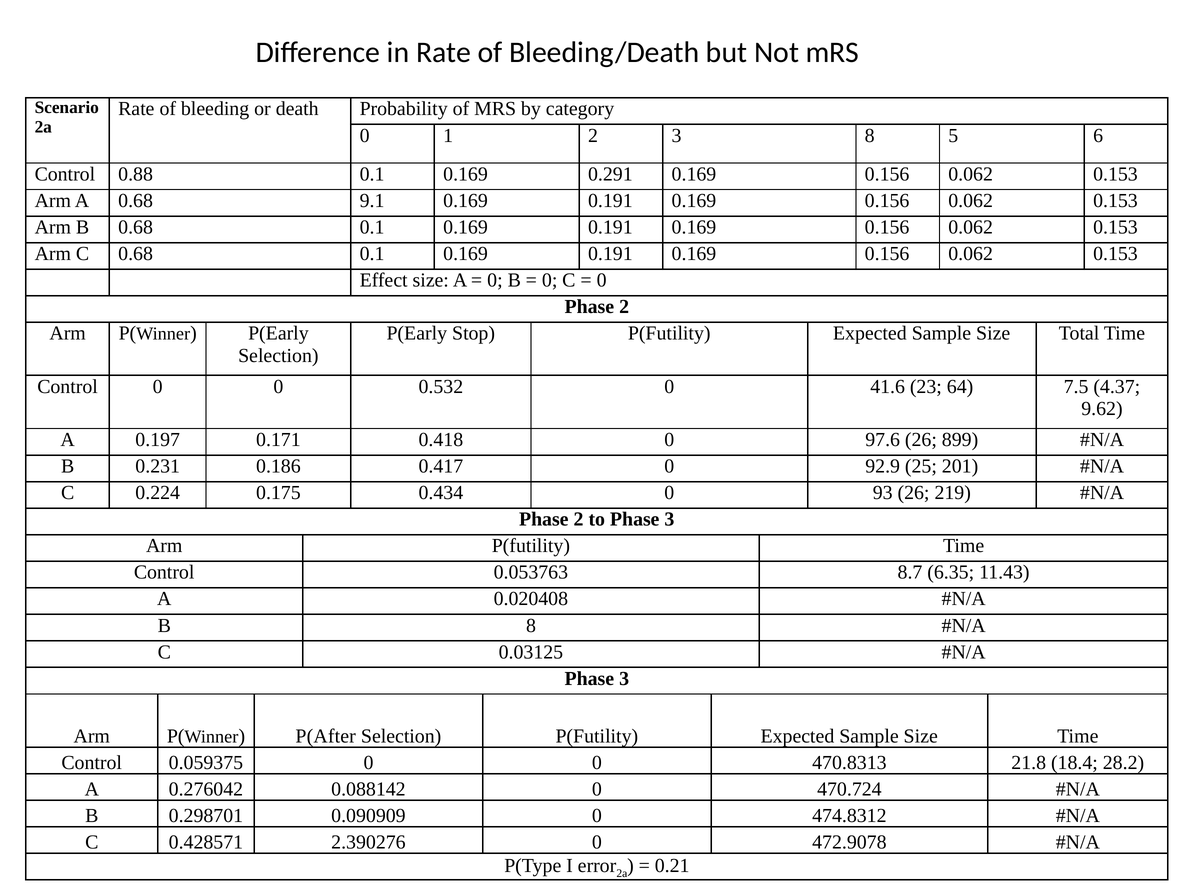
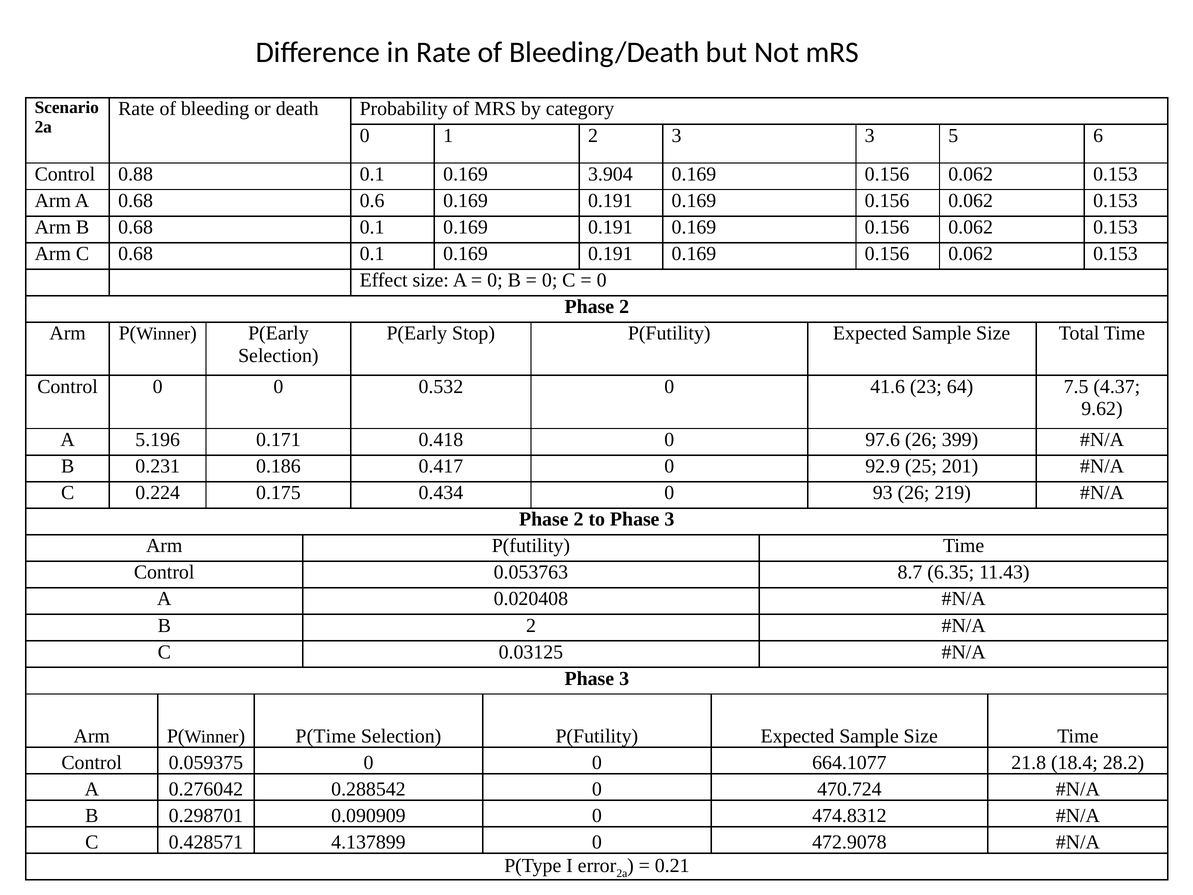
3 8: 8 -> 3 (870, 135)
0.291: 0.291 -> 3.904 (610, 174)
9.1: 9.1 -> 0.6 (372, 201)
0.197: 0.197 -> 5.196 (158, 440)
899: 899 -> 399 (960, 440)
B 8: 8 -> 2 (531, 625)
P(After: P(After -> P(Time (326, 736)
470.8313: 470.8313 -> 664.1077 (849, 763)
0.088142: 0.088142 -> 0.288542 (368, 789)
2.390276: 2.390276 -> 4.137899 (368, 842)
